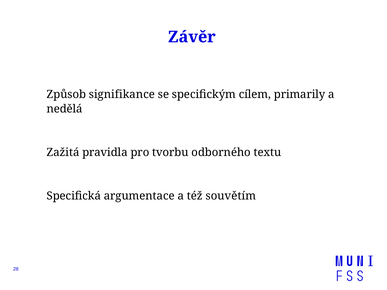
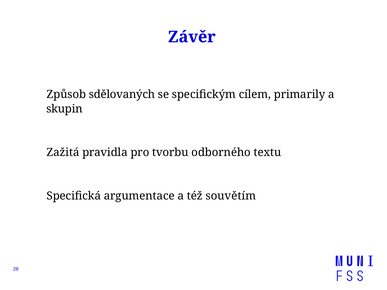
signifikance: signifikance -> sdělovaných (122, 94)
nedělá: nedělá -> skupin (65, 109)
